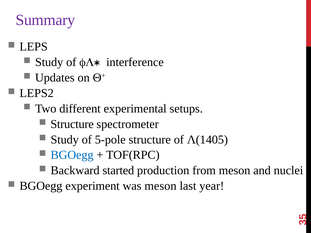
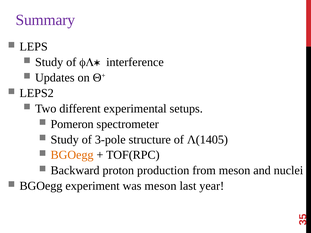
Structure: Structure -> Pomeron (72, 124)
5-pole: 5-pole -> 3-pole (110, 140)
BGOegg colour: blue -> orange (72, 155)
started: started -> proton (118, 171)
